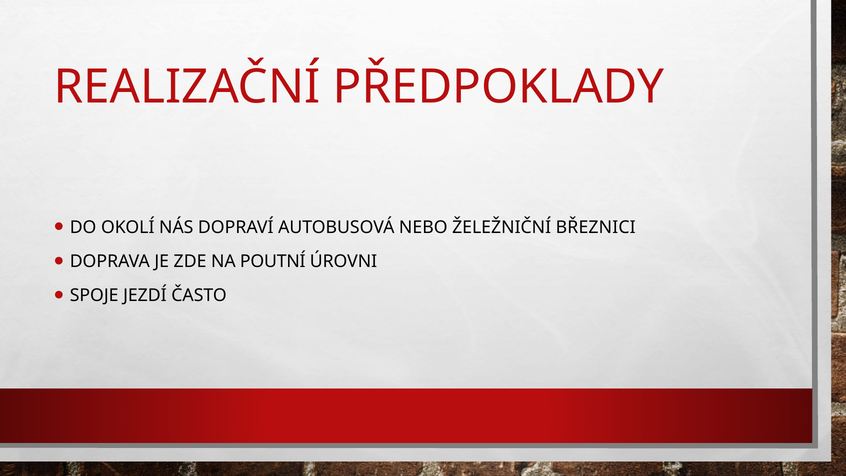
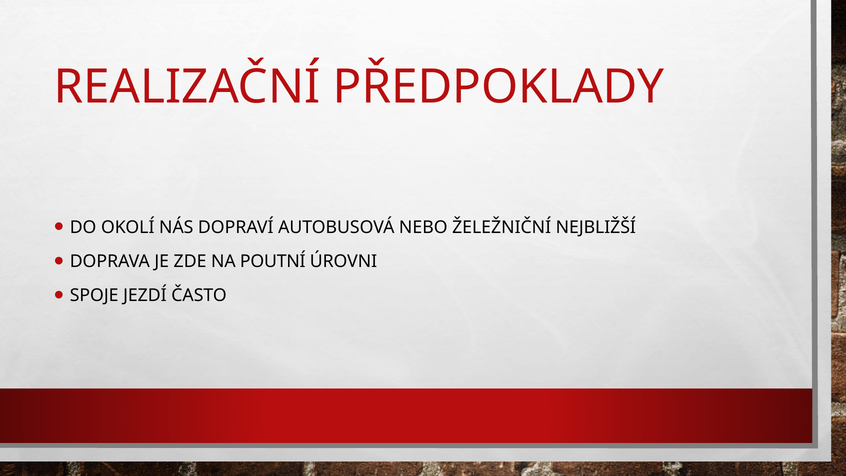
BŘEZNICI: BŘEZNICI -> NEJBLIŽŠÍ (596, 227)
